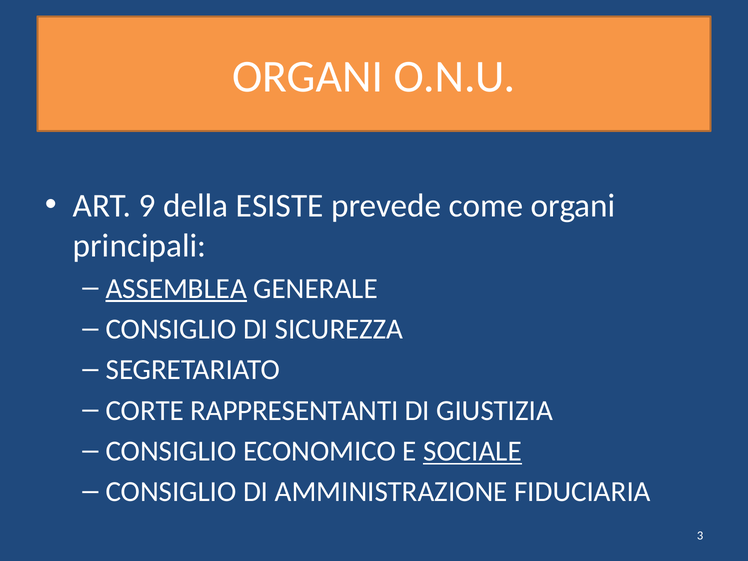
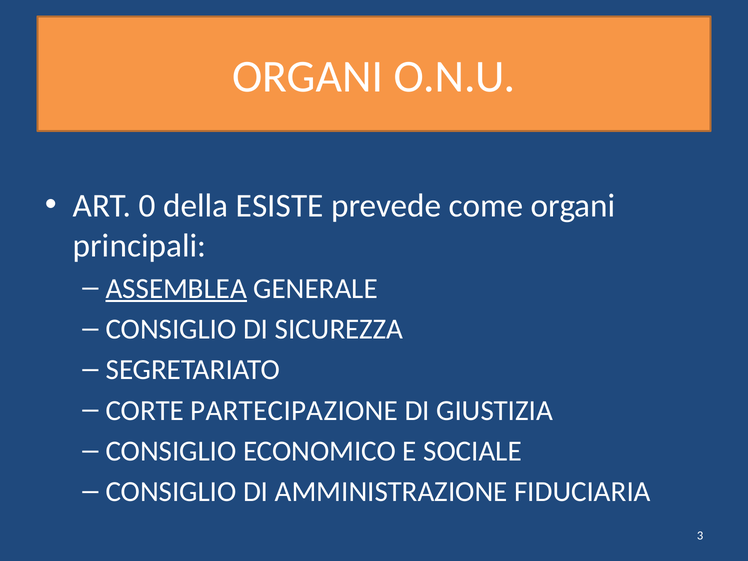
9: 9 -> 0 (147, 206)
RAPPRESENTANTI: RAPPRESENTANTI -> PARTECIPAZIONE (294, 410)
SOCIALE underline: present -> none (472, 451)
